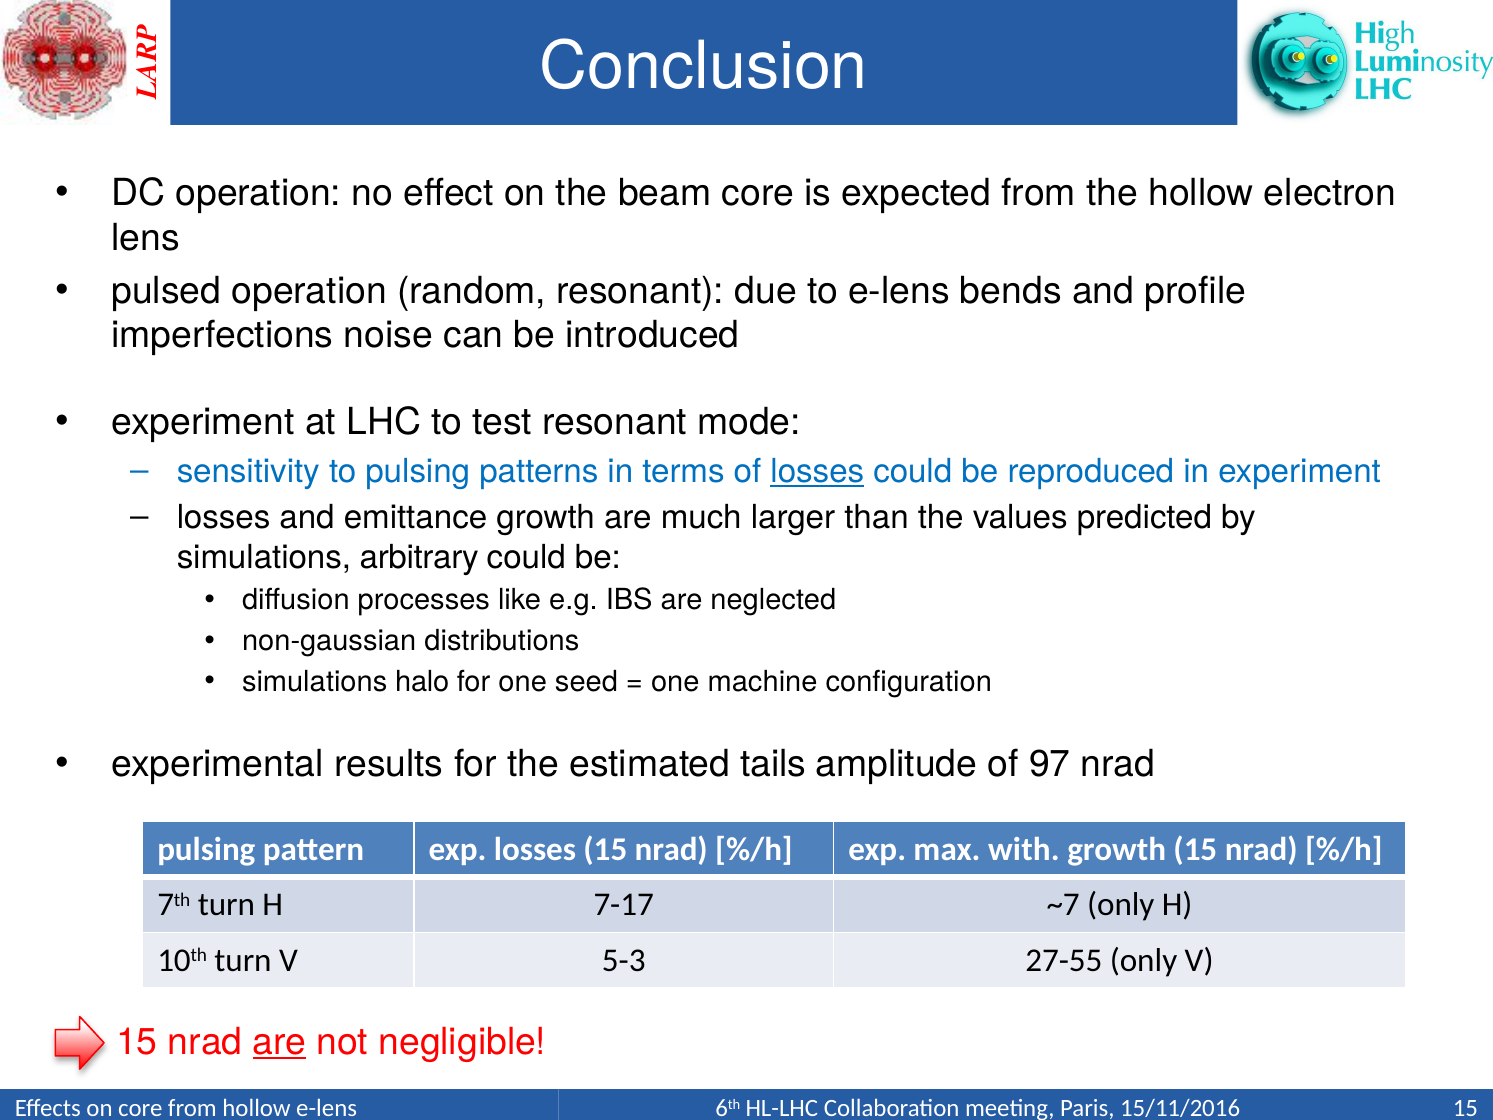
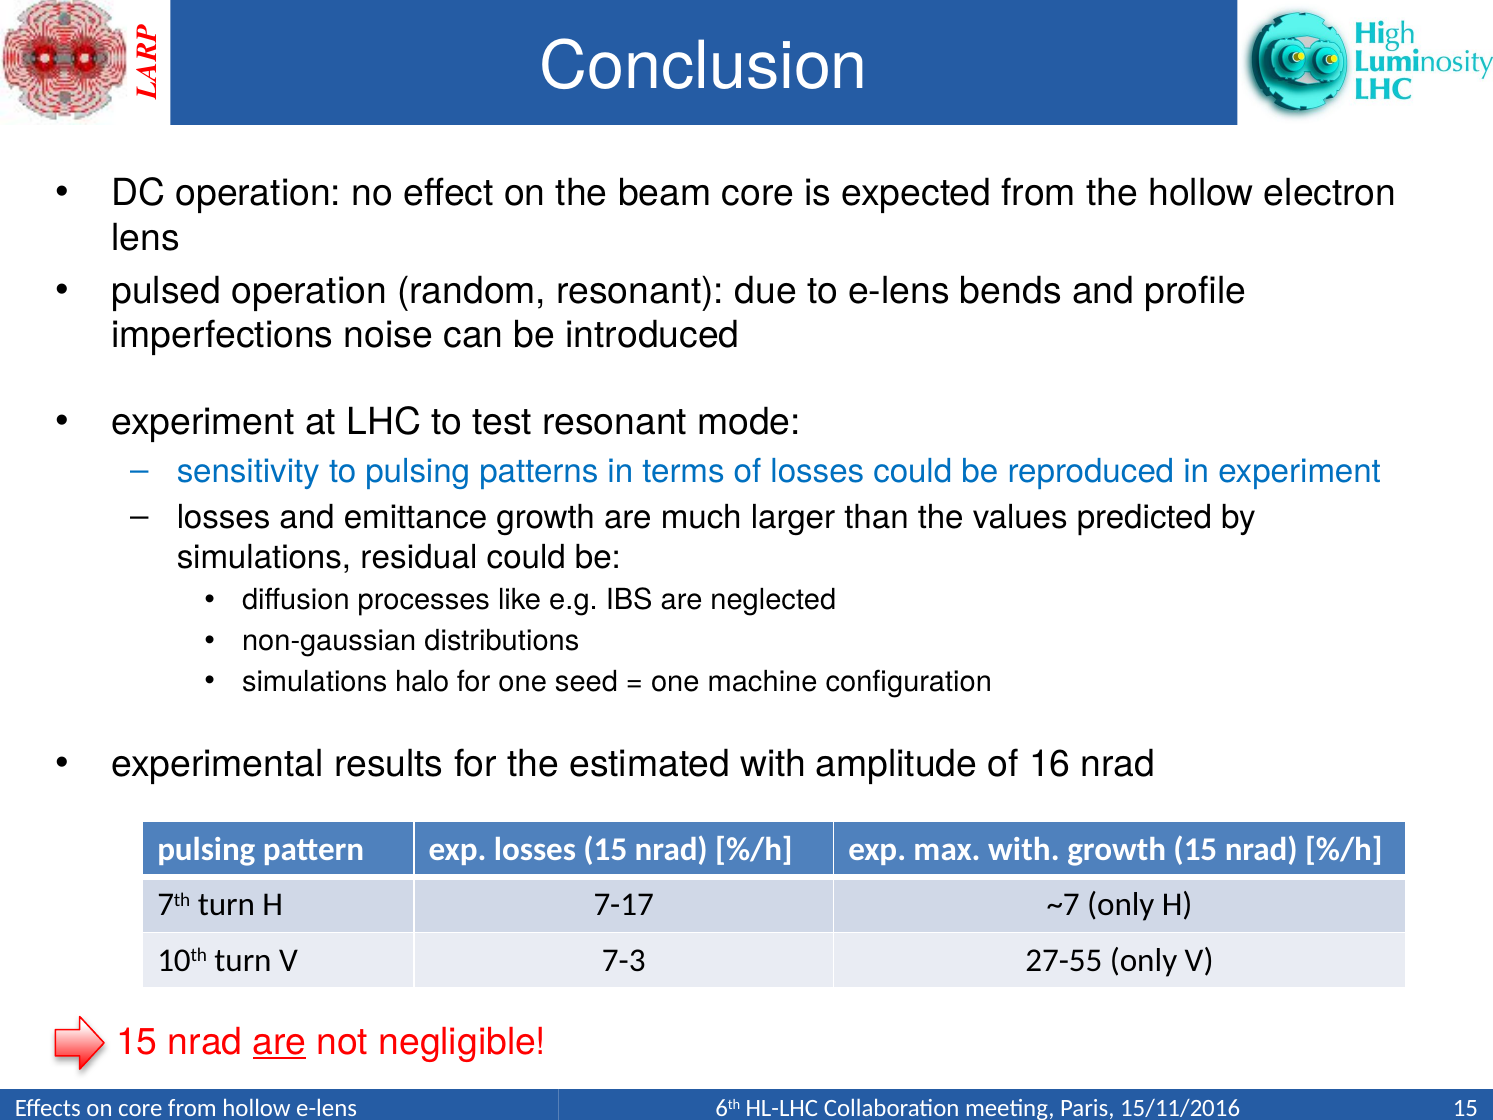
losses underline: present -> none (817, 471)
arbitrary: arbitrary -> residual (419, 557)
estimated tails: tails -> with (773, 764)
97: 97 -> 16 (1050, 764)
5-3: 5-3 -> 7-3 (624, 960)
